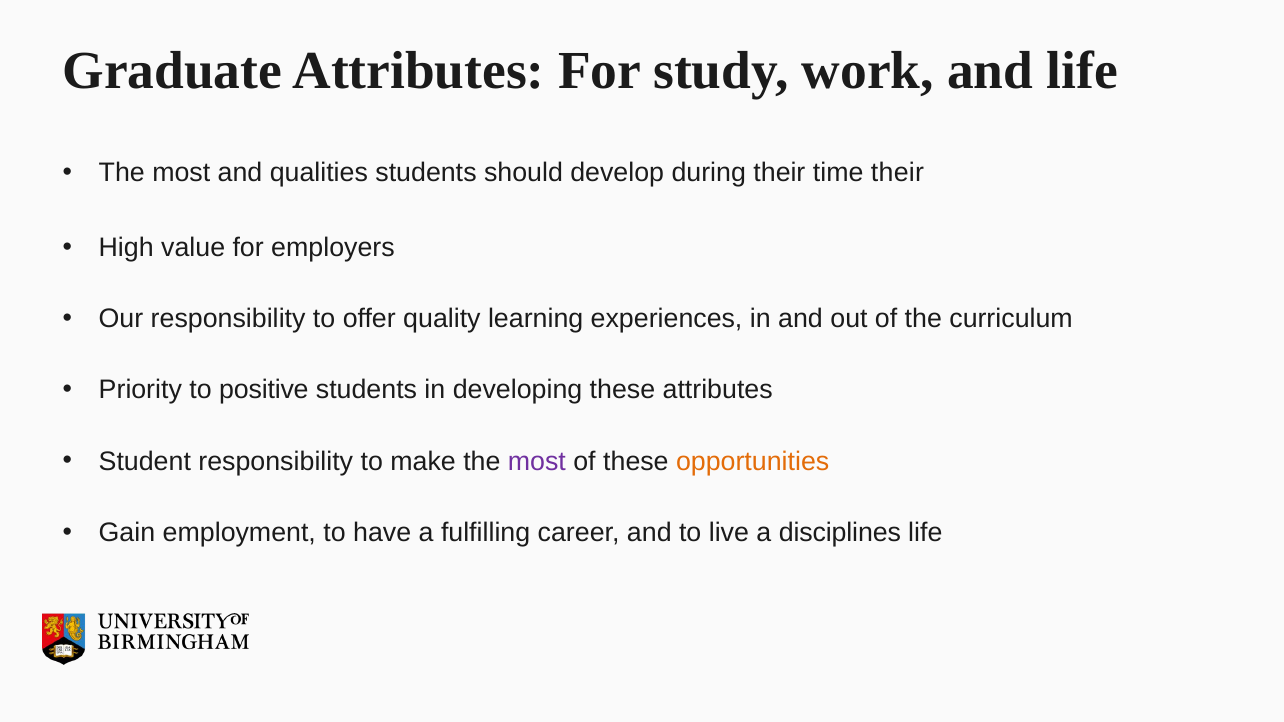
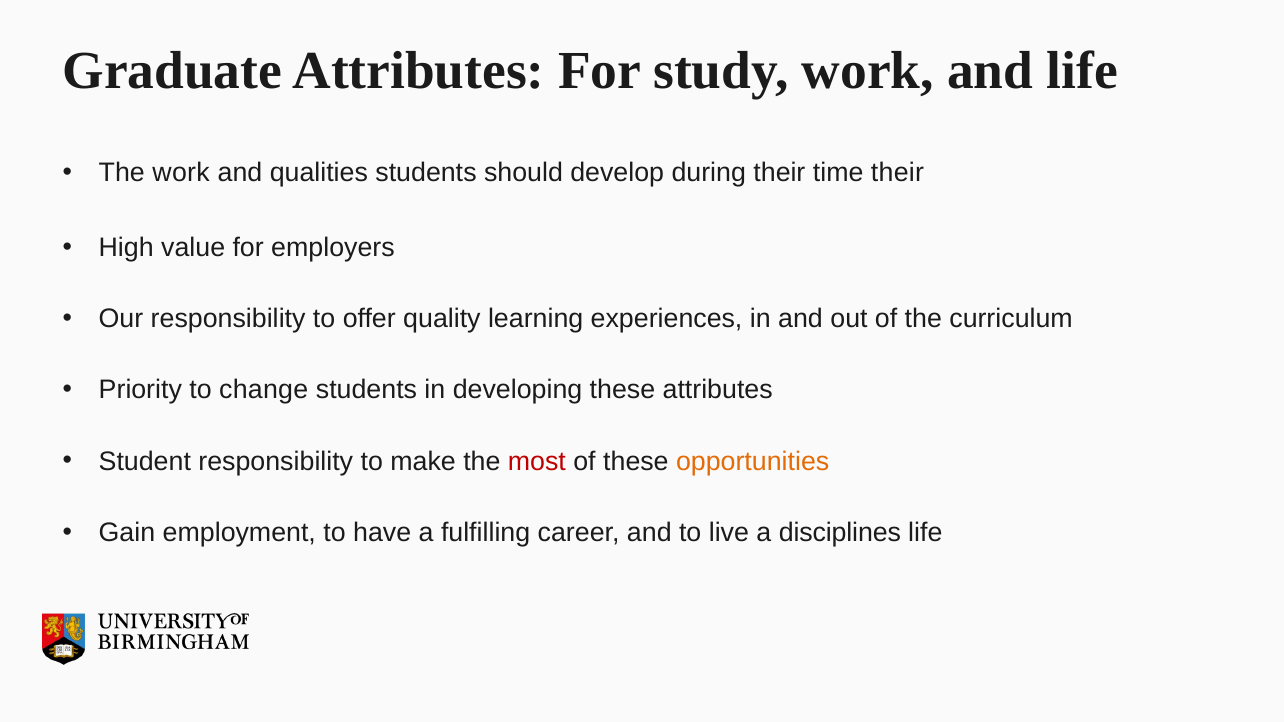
most: most -> work (181, 173)
positive: positive -> change (264, 390)
most colour: purple -> red (537, 461)
